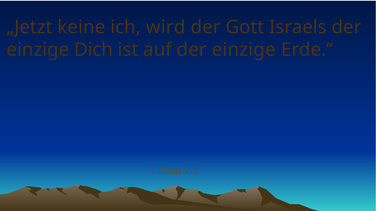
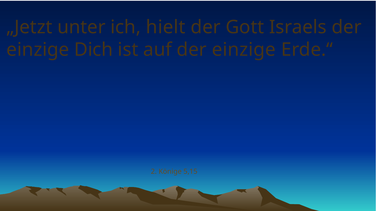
keine: keine -> unter (81, 27)
wird: wird -> hielt (166, 27)
